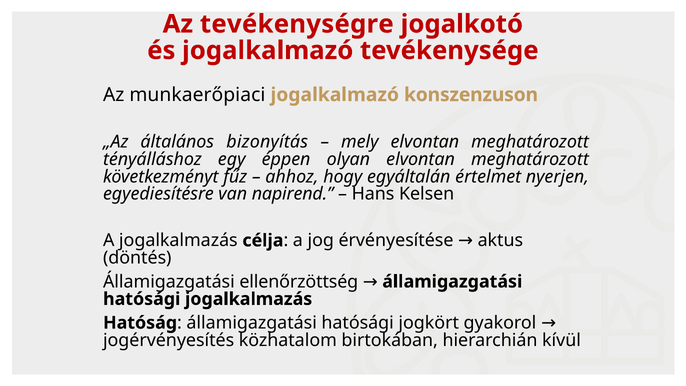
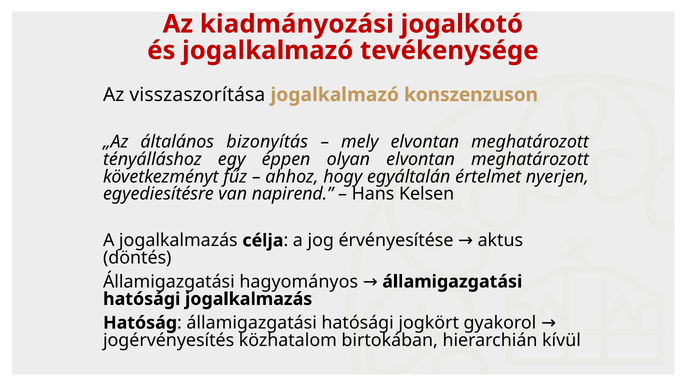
tevékenységre: tevékenységre -> kiadmányozási (297, 24)
munkaerőpiaci: munkaerőpiaci -> visszaszorítása (197, 95)
ellenőrzöttség: ellenőrzöttség -> hagyományos (299, 282)
